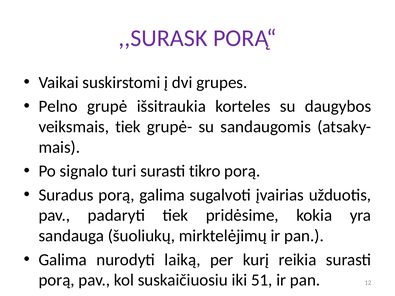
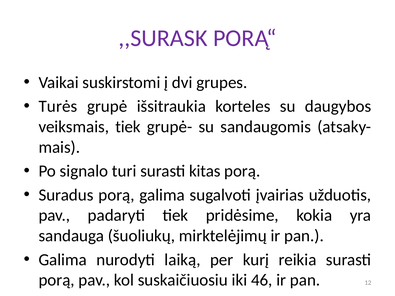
Pelno: Pelno -> Turės (58, 106)
tikro: tikro -> kitas (205, 171)
51: 51 -> 46 (262, 280)
